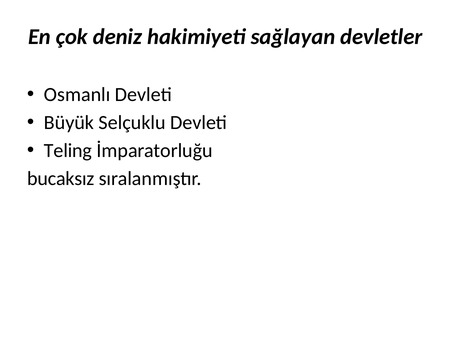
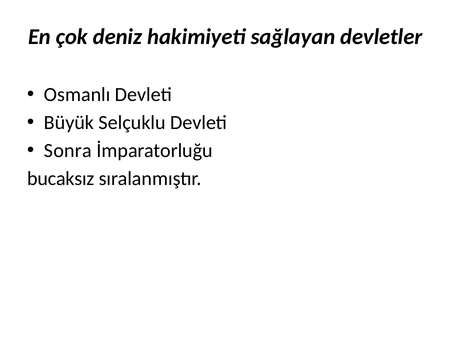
Teling: Teling -> Sonra (68, 151)
